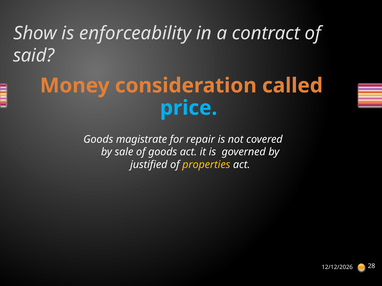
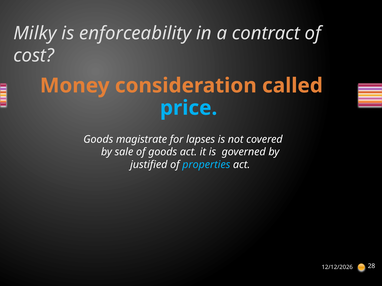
Show: Show -> Milky (35, 33)
said: said -> cost (34, 56)
repair: repair -> lapses (201, 140)
properties colour: yellow -> light blue (206, 165)
